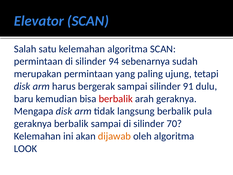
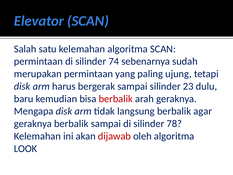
94: 94 -> 74 (114, 61)
91: 91 -> 23 (188, 86)
pula: pula -> agar (203, 111)
70: 70 -> 78 (174, 124)
dijawab colour: orange -> red (114, 136)
